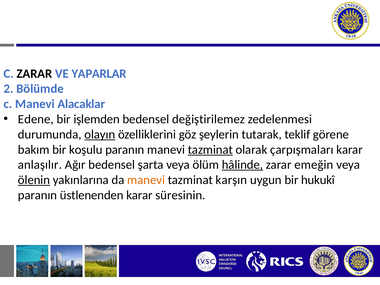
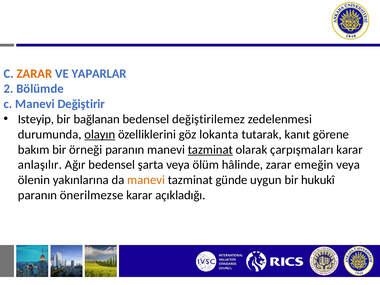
ZARAR colour: black -> orange (34, 74)
Alacaklar: Alacaklar -> Değiştirir (81, 104)
Edene: Edene -> Isteyip (36, 119)
işlemden: işlemden -> bağlanan (97, 119)
şeylerin: şeylerin -> lokanta (219, 134)
teklif: teklif -> kanıt (297, 134)
koşulu: koşulu -> örneği (86, 150)
hâlinde underline: present -> none (242, 165)
ölenin underline: present -> none (34, 180)
karşın: karşın -> günde (232, 180)
üstlenenden: üstlenenden -> önerilmezse (92, 195)
süresinin: süresinin -> açıkladığı (180, 195)
